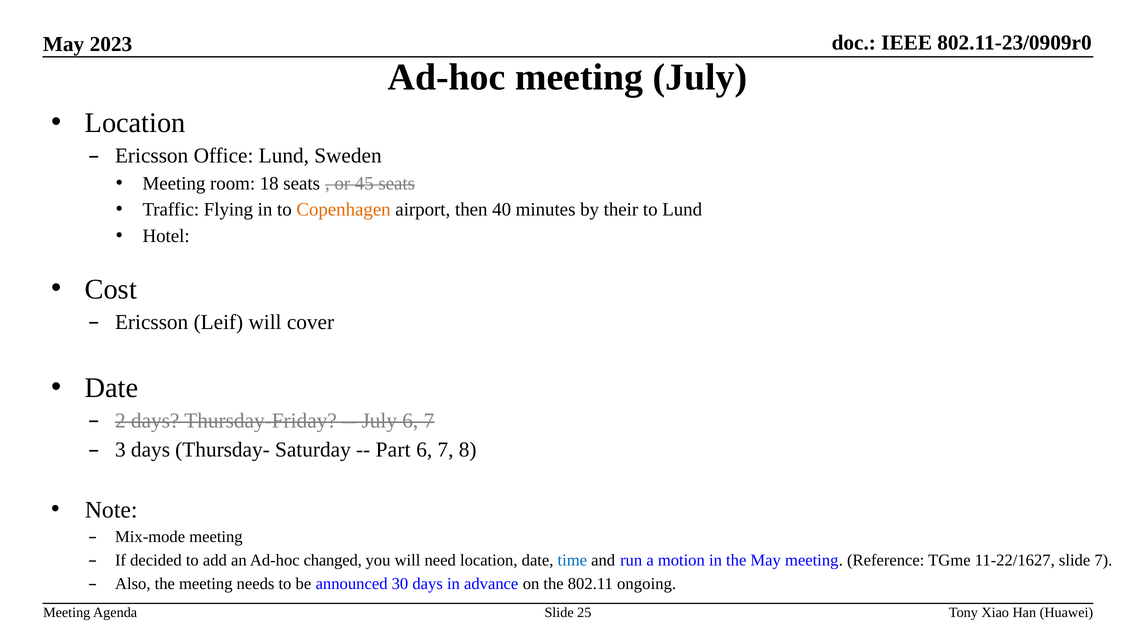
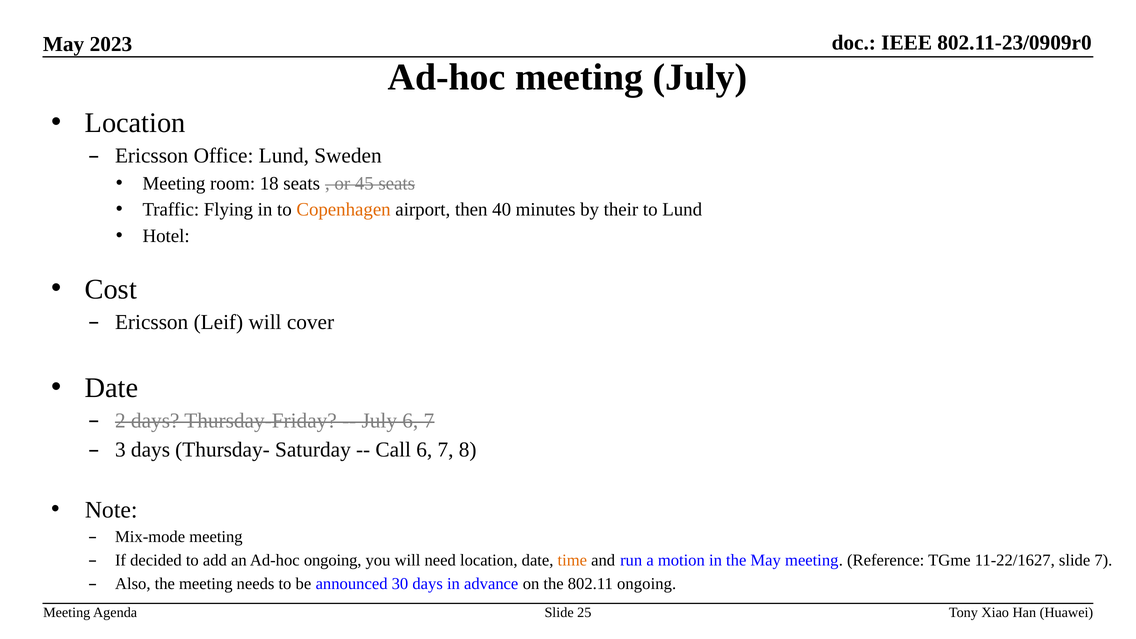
Part: Part -> Call (393, 450)
Ad-hoc changed: changed -> ongoing (333, 560)
time colour: blue -> orange (572, 560)
